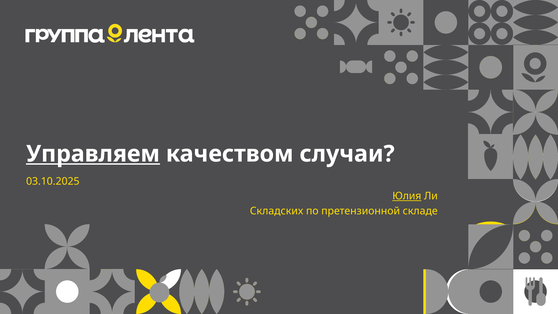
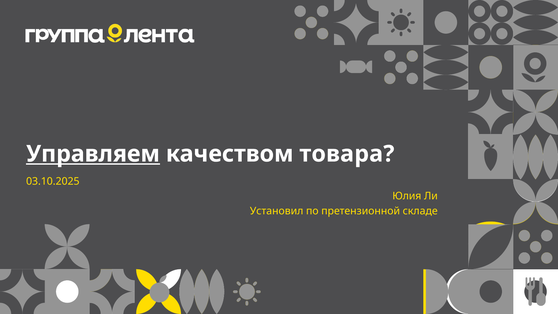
случаи: случаи -> товара (347, 154)
Юлия underline: present -> none (407, 196)
Складских: Складских -> Установил (277, 211)
